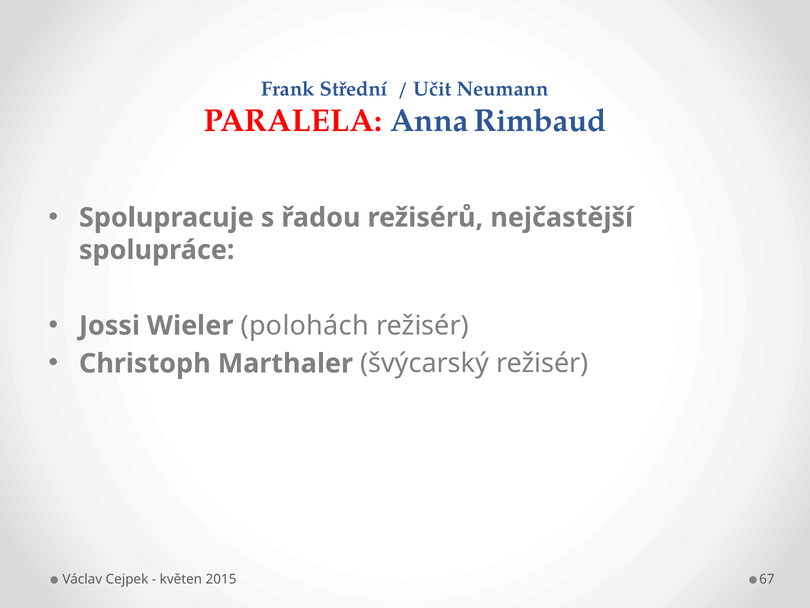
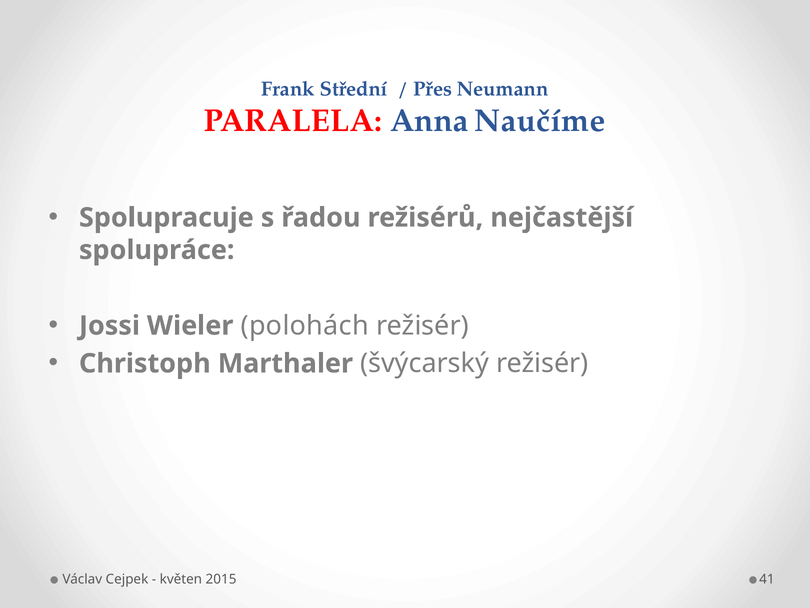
Učit: Učit -> Přes (433, 89)
Rimbaud: Rimbaud -> Naučíme (540, 121)
67: 67 -> 41 (767, 579)
